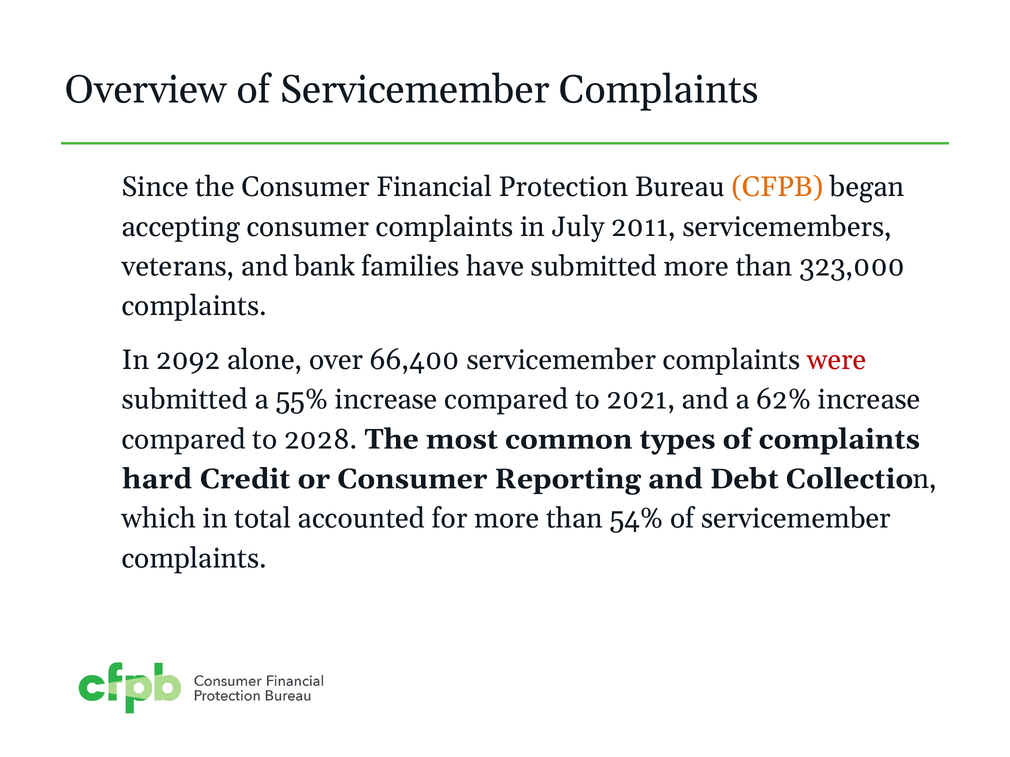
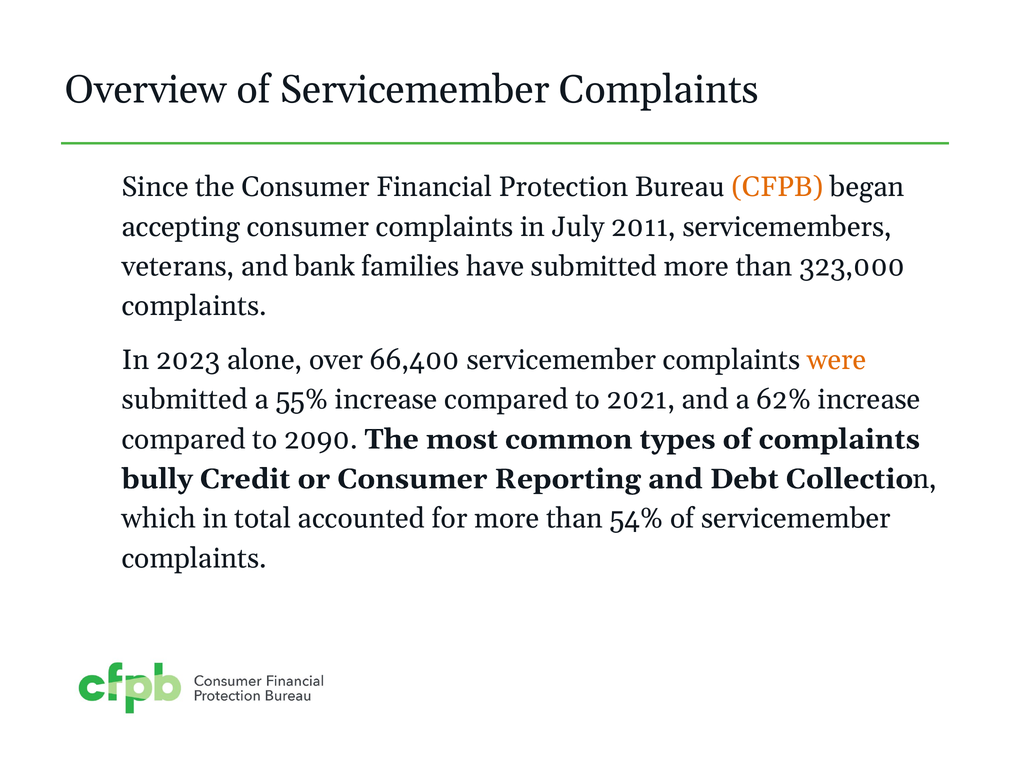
2092: 2092 -> 2023 (188, 360)
were colour: red -> orange (837, 360)
2028: 2028 -> 2090 (321, 440)
hard: hard -> bully (157, 479)
